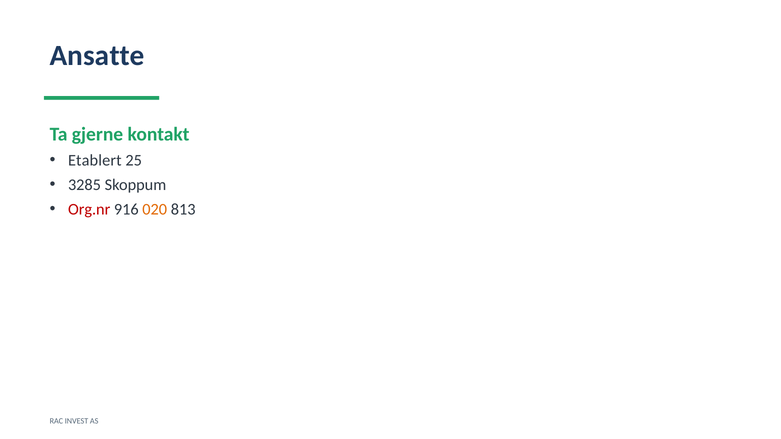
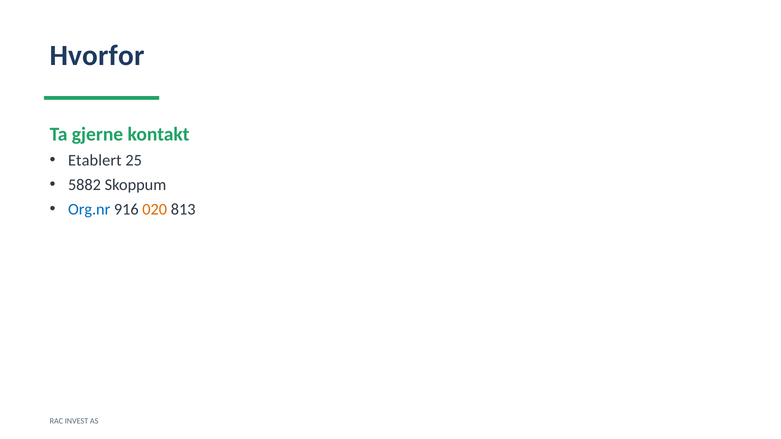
Ansatte: Ansatte -> Hvorfor (97, 56)
3285: 3285 -> 5882 (84, 185)
Org.nr colour: red -> blue (89, 209)
